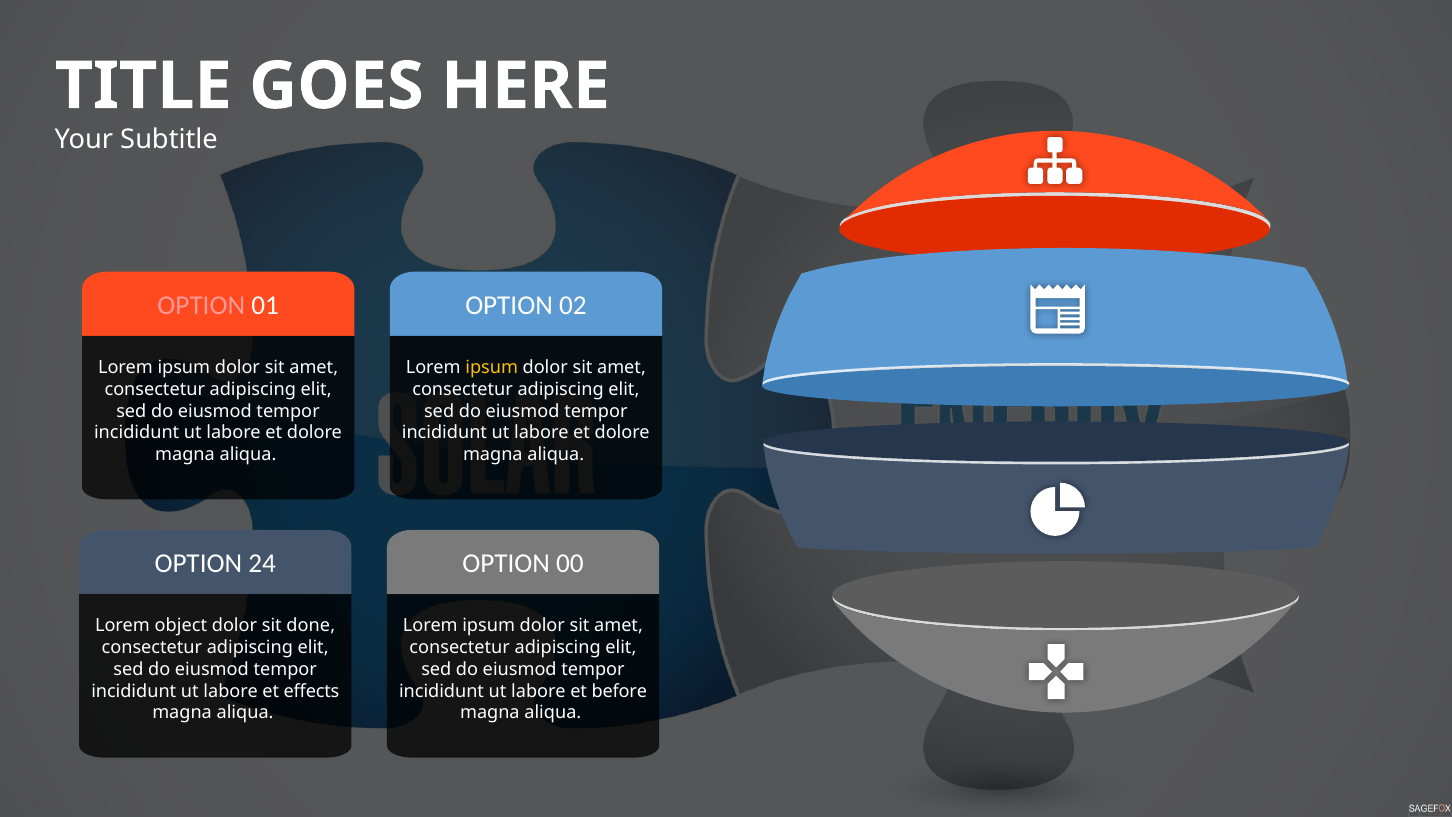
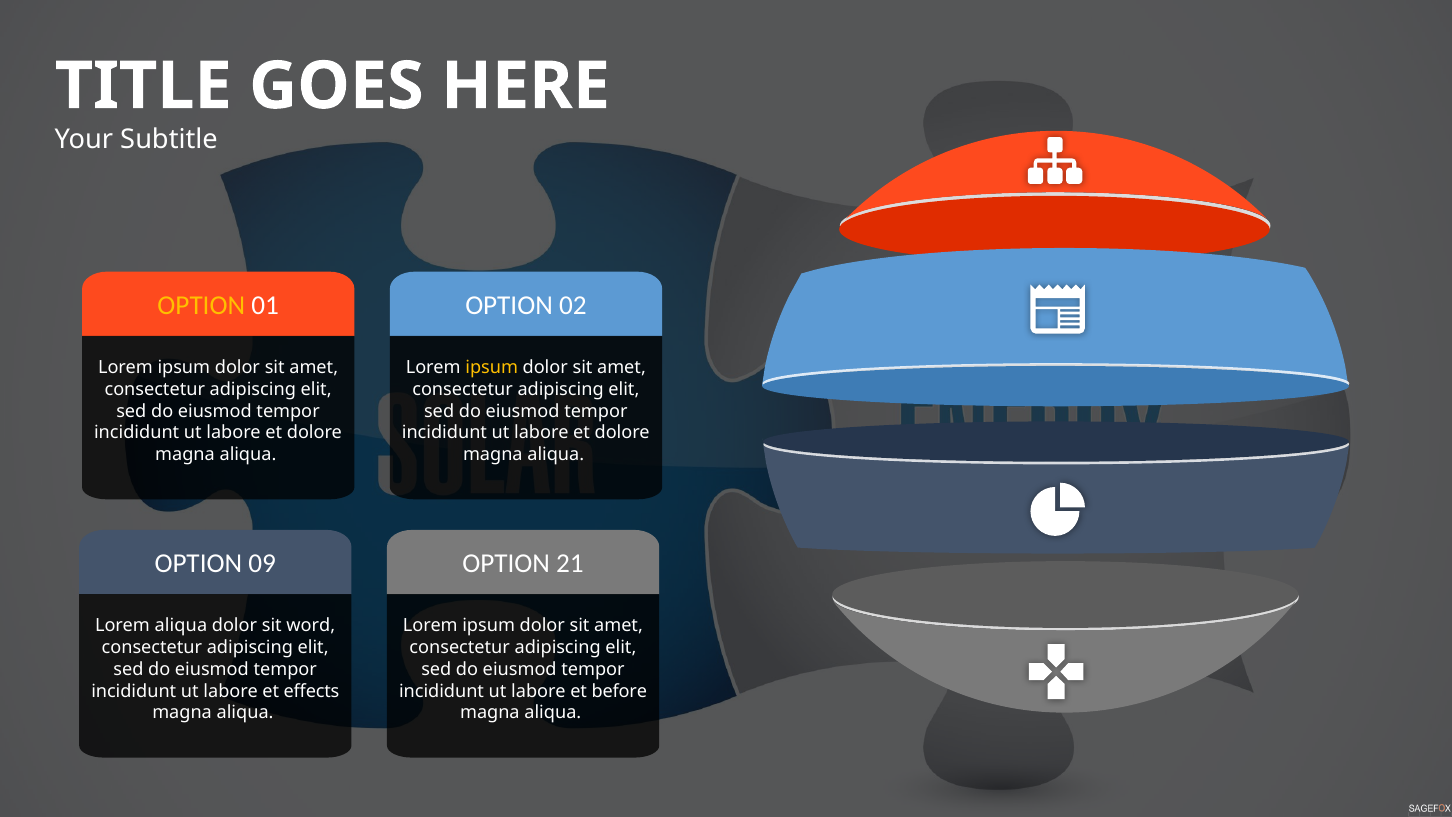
OPTION colour: pink -> yellow (201, 306)
24: 24 -> 09 (262, 564)
00: 00 -> 21 (570, 564)
Lorem object: object -> aliqua (181, 626)
done: done -> word (311, 626)
